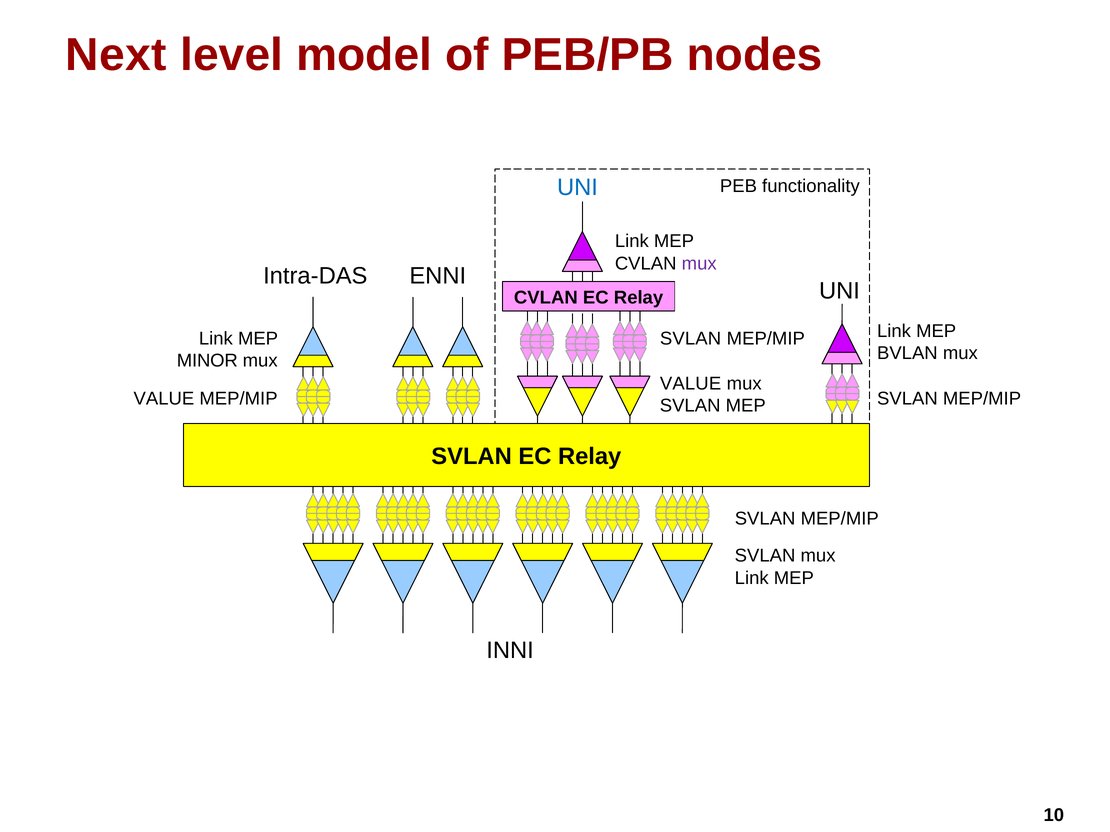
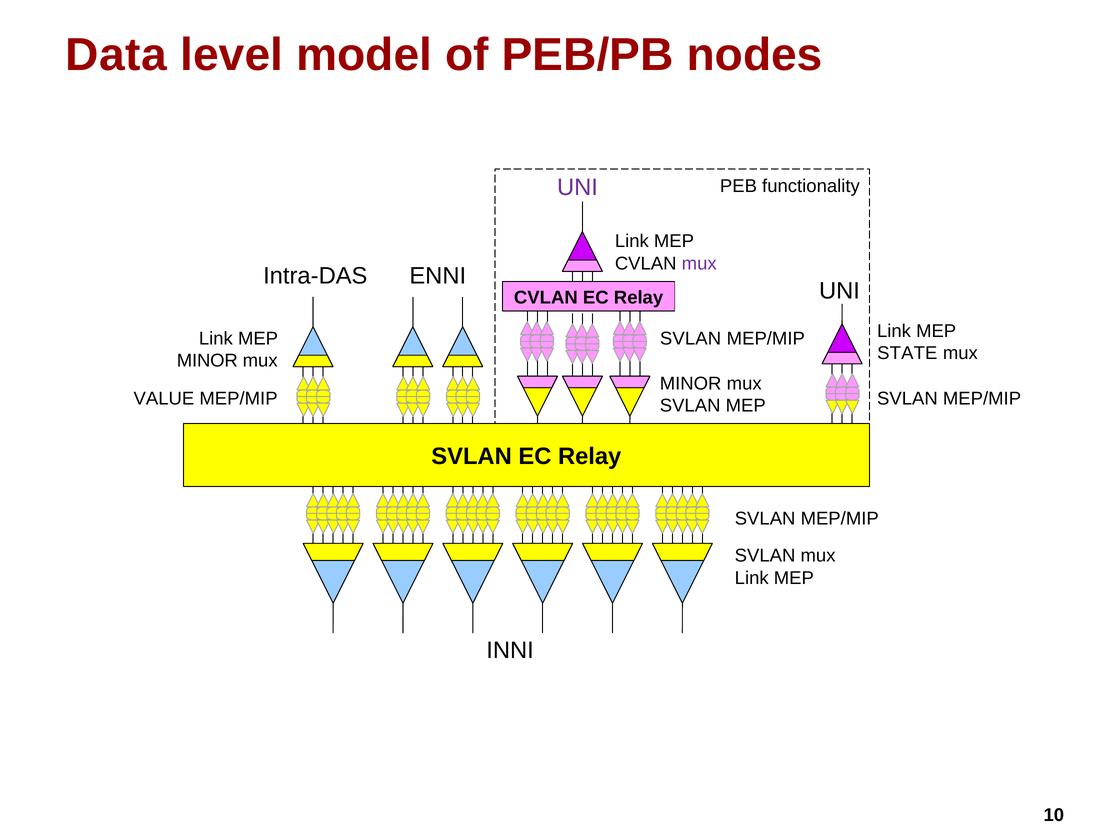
Next: Next -> Data (116, 55)
UNI colour: blue -> purple (577, 188)
BVLAN: BVLAN -> STATE (907, 353)
VALUE: VALUE -> MINOR (691, 384)
